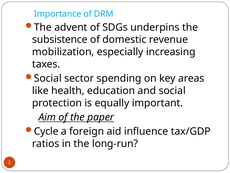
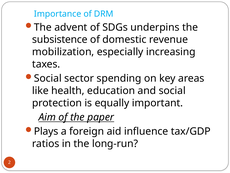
Cycle: Cycle -> Plays (46, 131)
